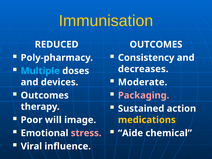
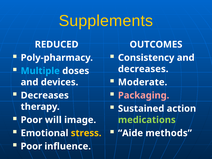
Immunisation: Immunisation -> Supplements (106, 21)
Outcomes: Outcomes -> Decreases (45, 95)
medications colour: yellow -> light green (147, 120)
stress colour: pink -> yellow (86, 133)
chemical: chemical -> methods (169, 133)
Viral: Viral -> Poor (31, 146)
